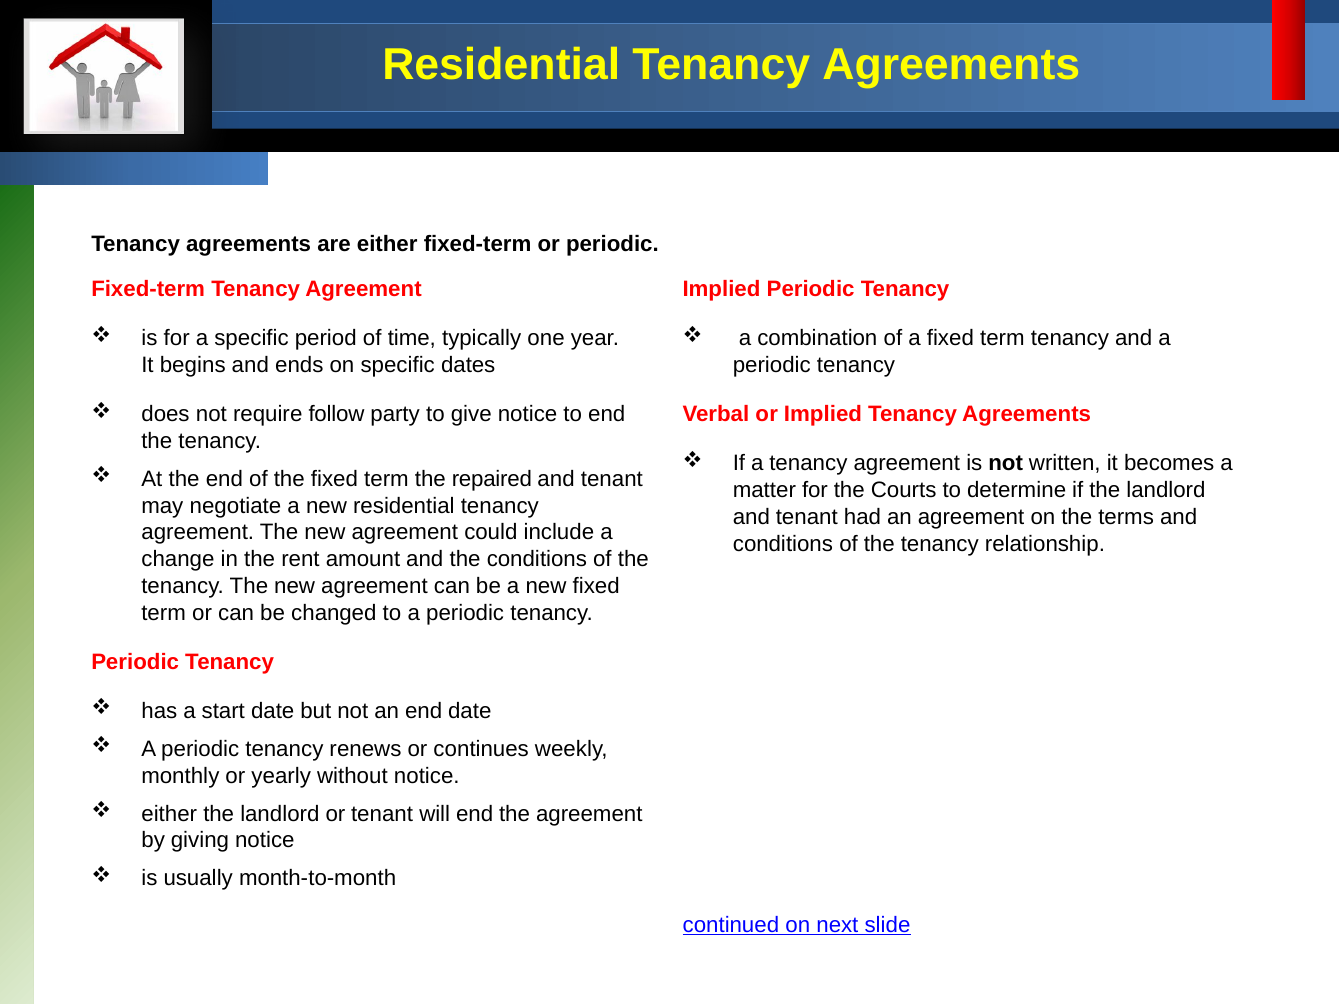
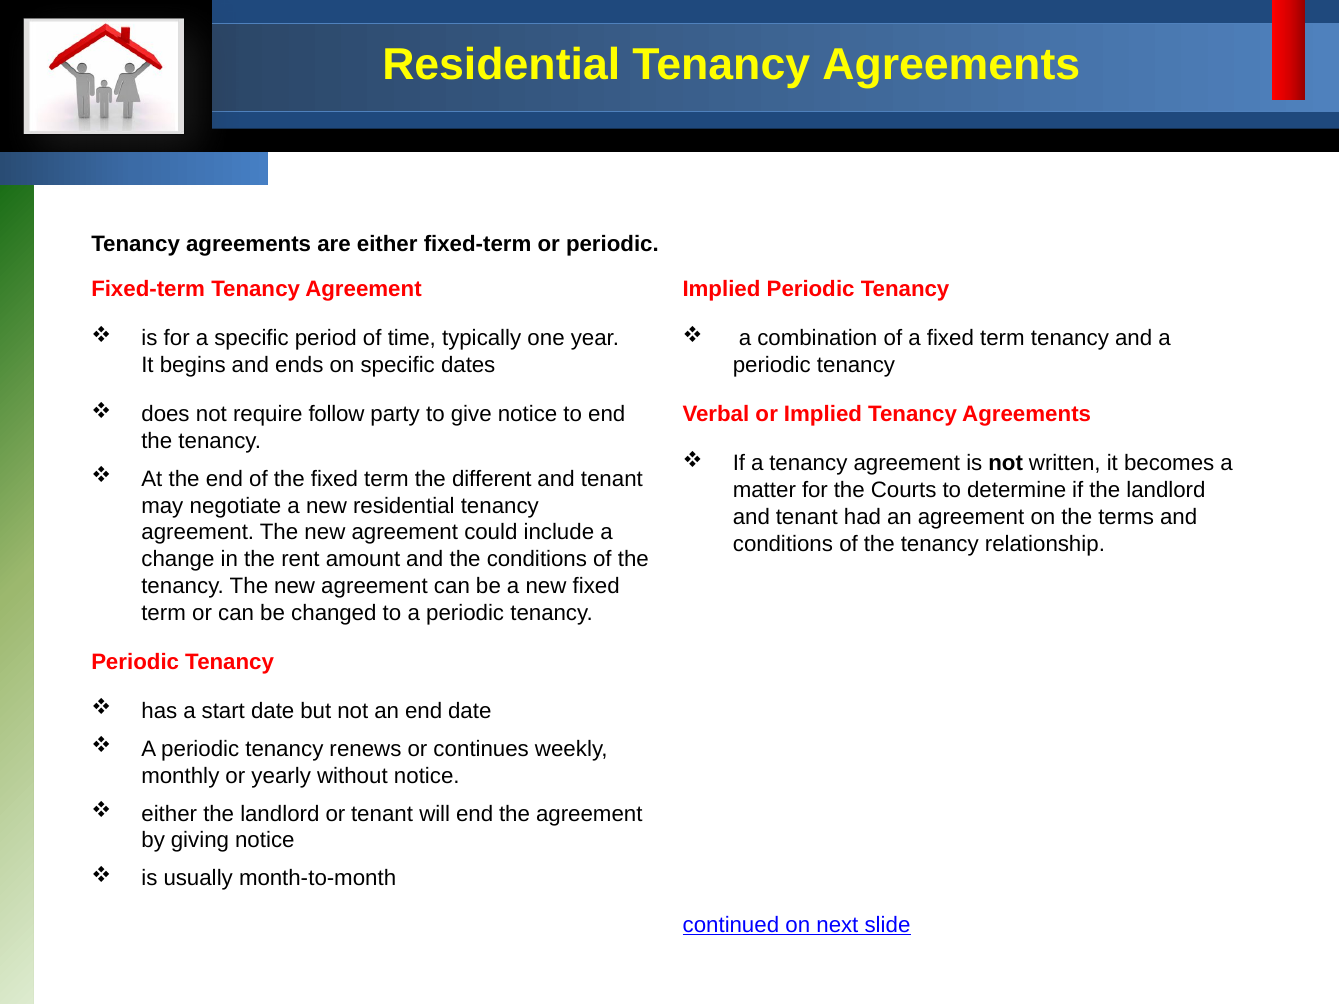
repaired: repaired -> different (492, 479)
